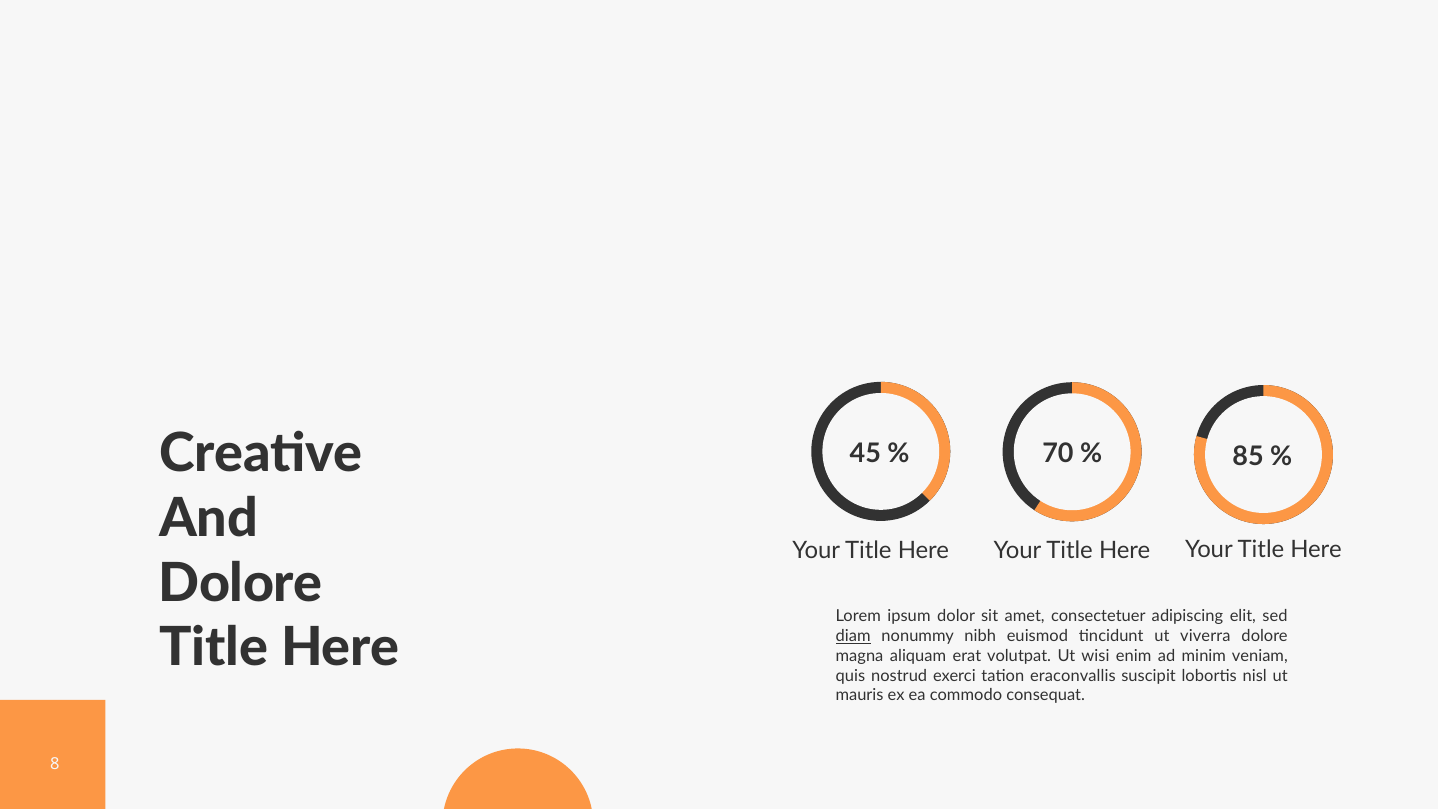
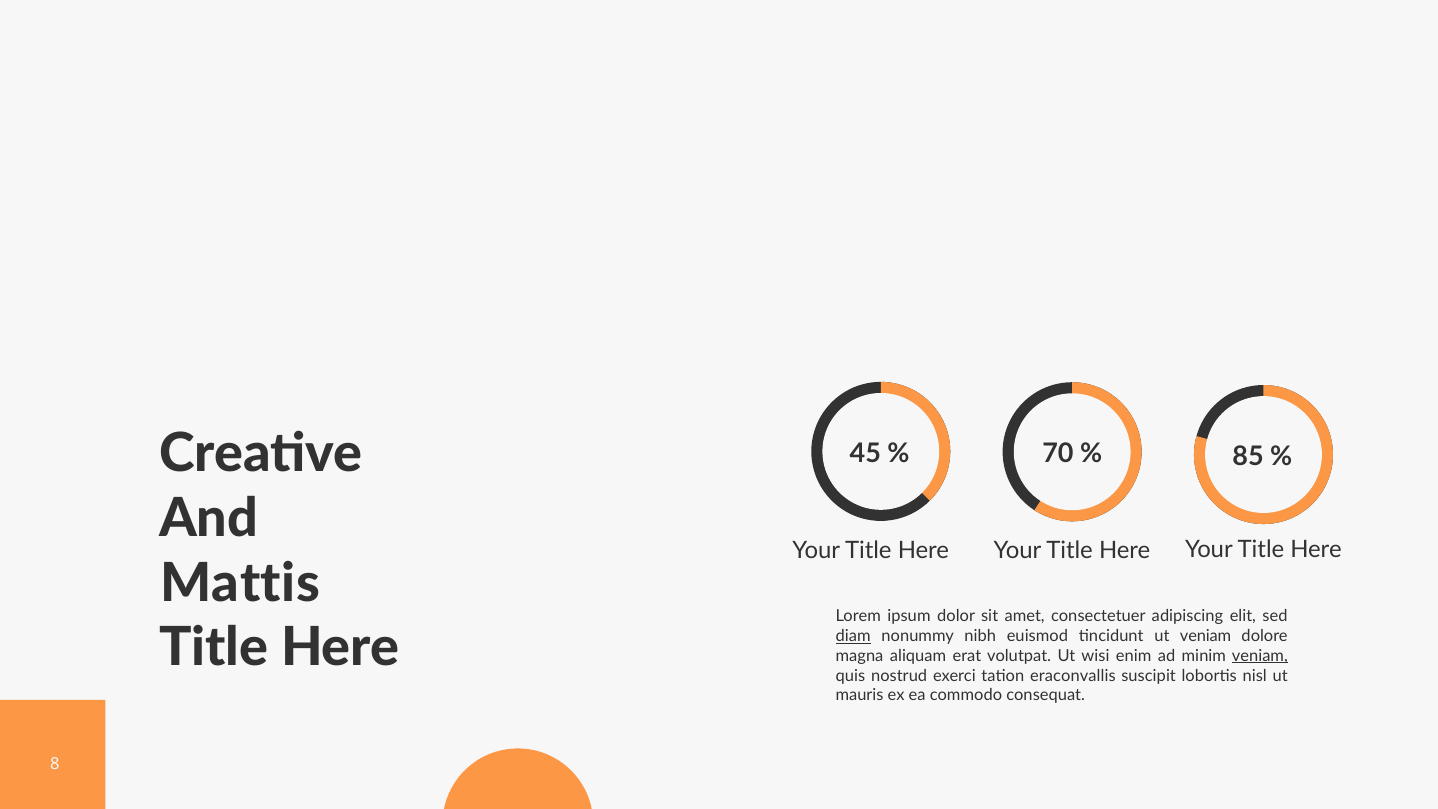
Dolore: Dolore -> Mattis (240, 583)
ut viverra: viverra -> veniam (1206, 636)
veniam underline: none -> present (1260, 656)
